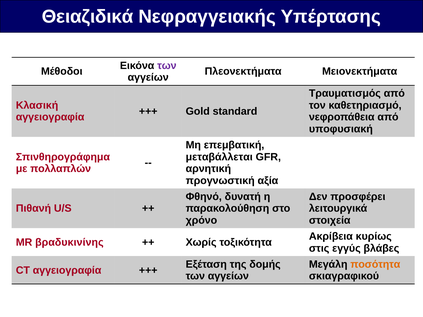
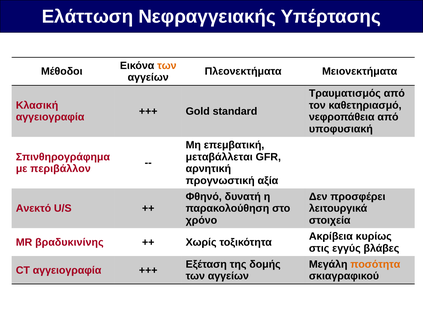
Θειαζιδικά: Θειαζιδικά -> Ελάττωση (87, 17)
των colour: purple -> orange (167, 66)
πολλαπλών: πολλαπλών -> περιβάλλον (60, 169)
Πιθανή: Πιθανή -> Ανεκτό (33, 209)
